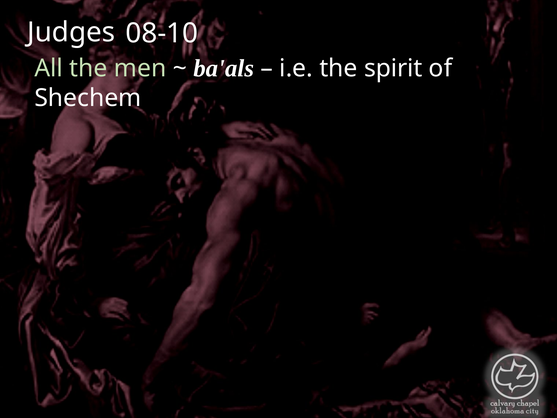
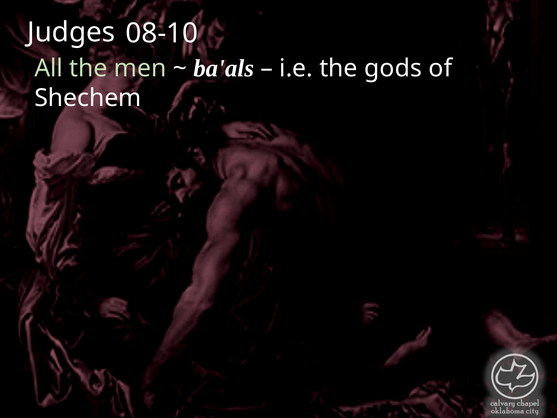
spirit: spirit -> gods (393, 68)
